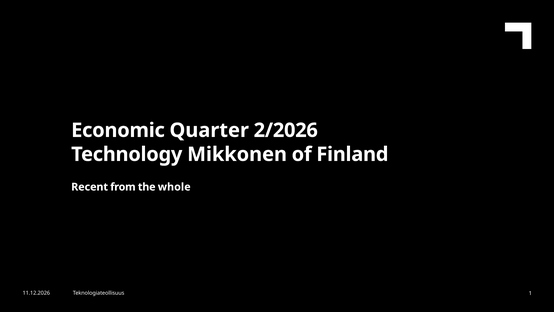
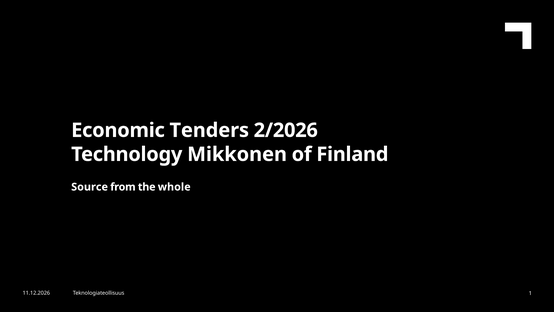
Quarter: Quarter -> Tenders (209, 130)
Recent: Recent -> Source (90, 187)
